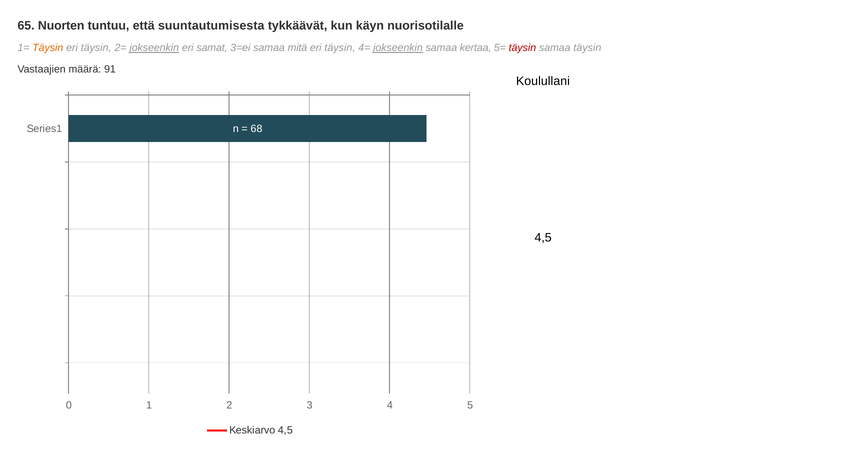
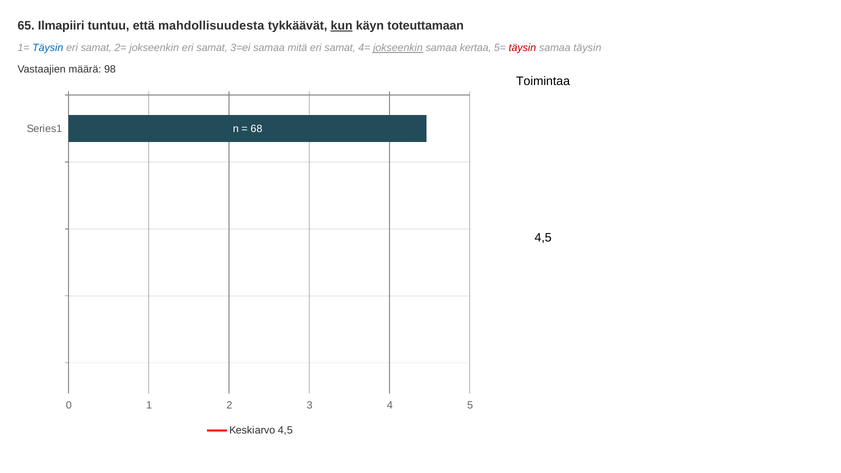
Nuorten: Nuorten -> Ilmapiiri (61, 26)
suuntautumisesta: suuntautumisesta -> mahdollisuudesta (211, 26)
kun underline: none -> present (342, 26)
nuorisotilalle: nuorisotilalle -> toteuttamaan (426, 26)
Täysin colour: orange -> blue (48, 48)
täysin: täysin -> samat (96, 48)
jokseenkin underline: present -> none (154, 48)
täysin: täysin -> samat (340, 48)
91: 91 -> 98 (110, 69)
Koulullani: Koulullani -> Toimintaa (543, 81)
